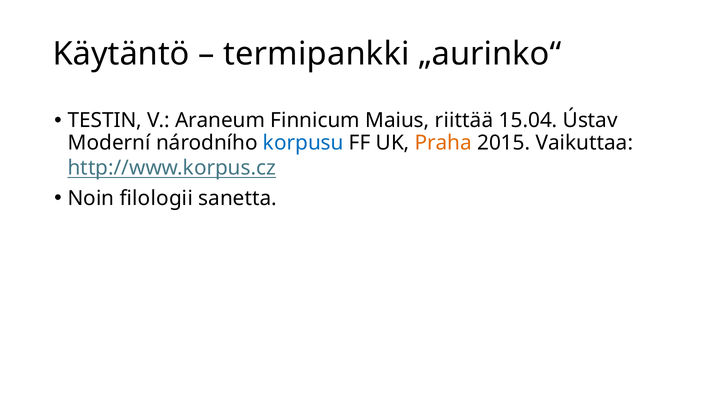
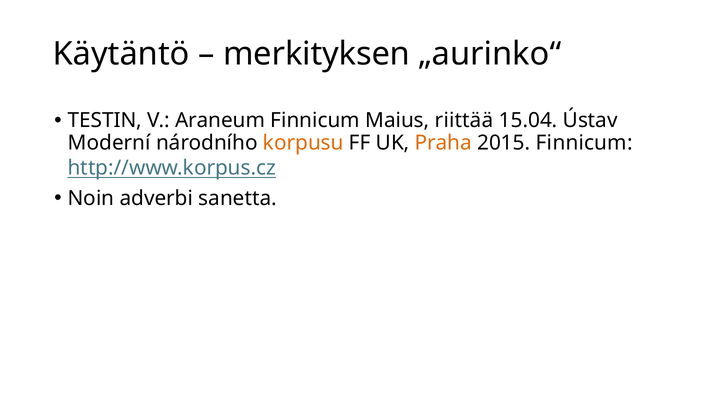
termipankki: termipankki -> merkityksen (317, 54)
korpusu colour: blue -> orange (303, 143)
2015 Vaikuttaa: Vaikuttaa -> Finnicum (584, 143)
filologii: filologii -> adverbi (156, 198)
